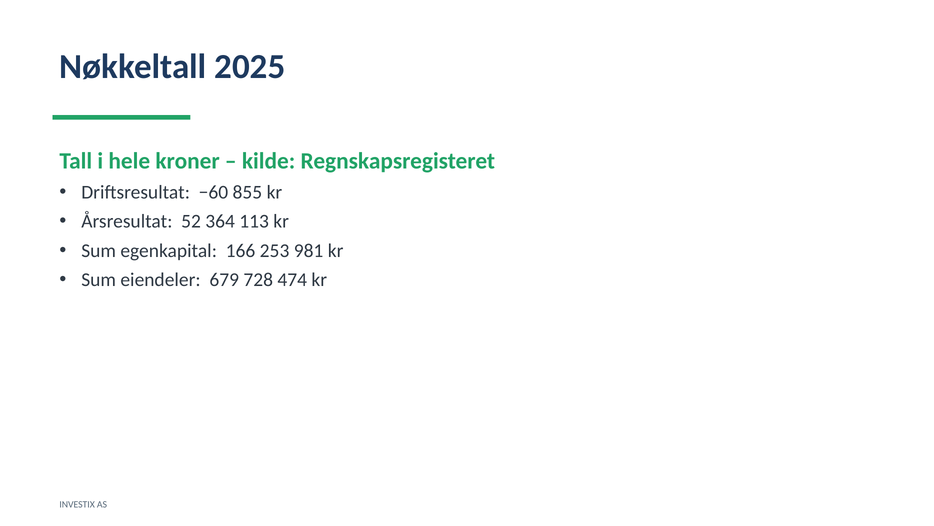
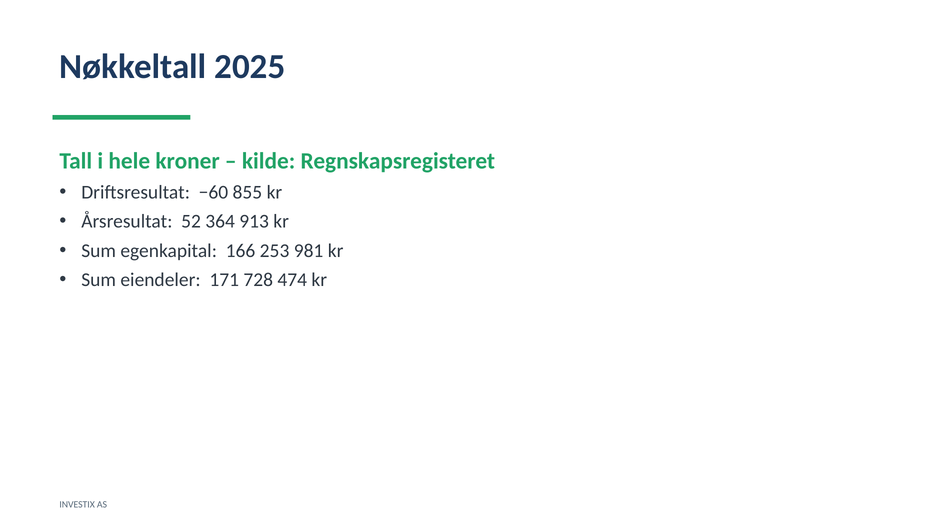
113: 113 -> 913 (254, 221)
679: 679 -> 171 (224, 280)
